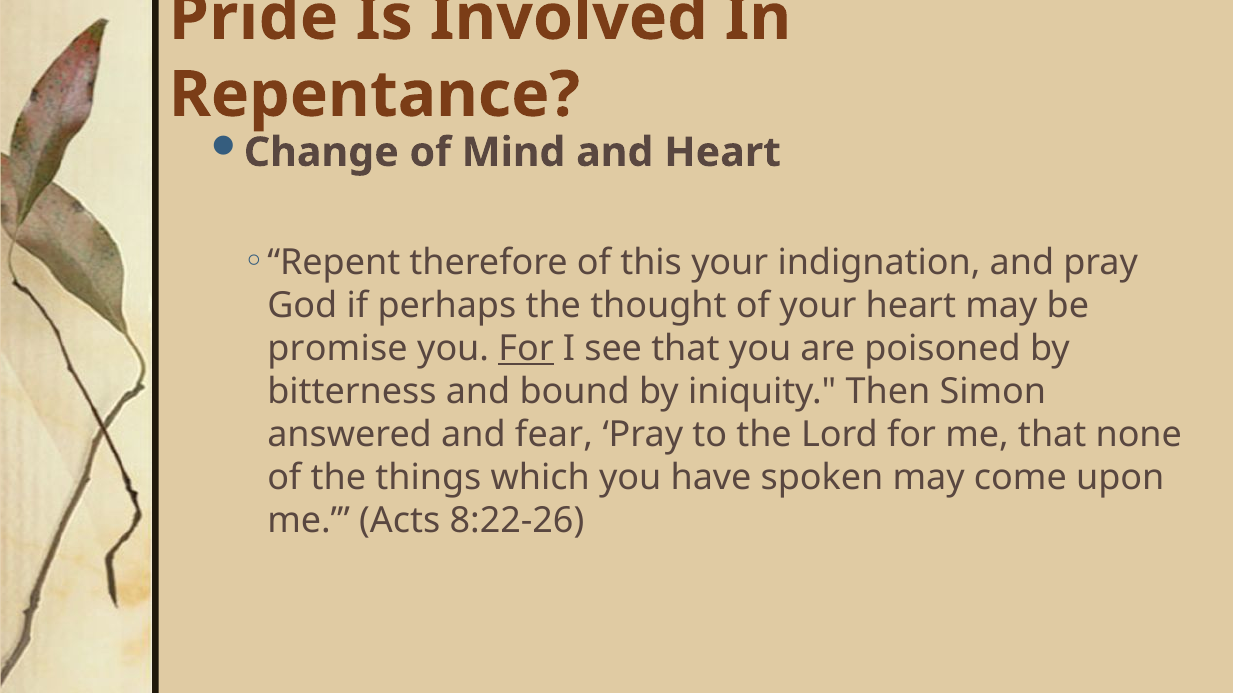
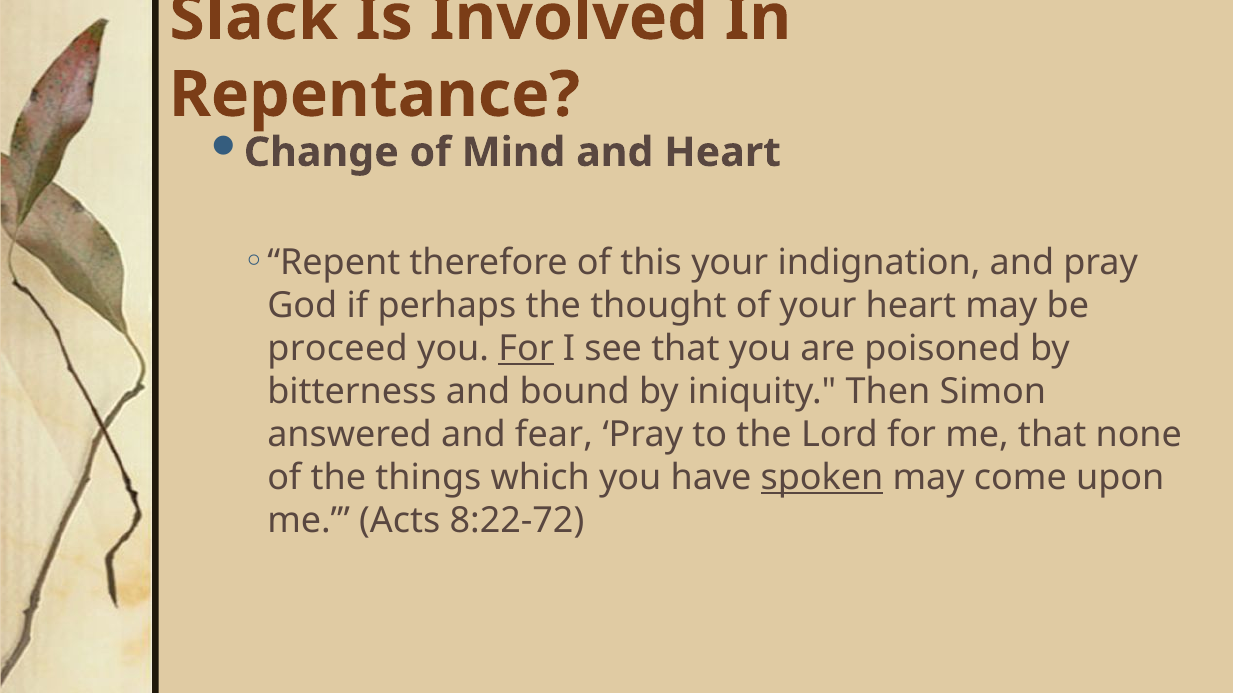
Pride: Pride -> Slack (254, 18)
promise: promise -> proceed (338, 349)
spoken underline: none -> present (822, 478)
8:22-26: 8:22-26 -> 8:22-72 (517, 521)
